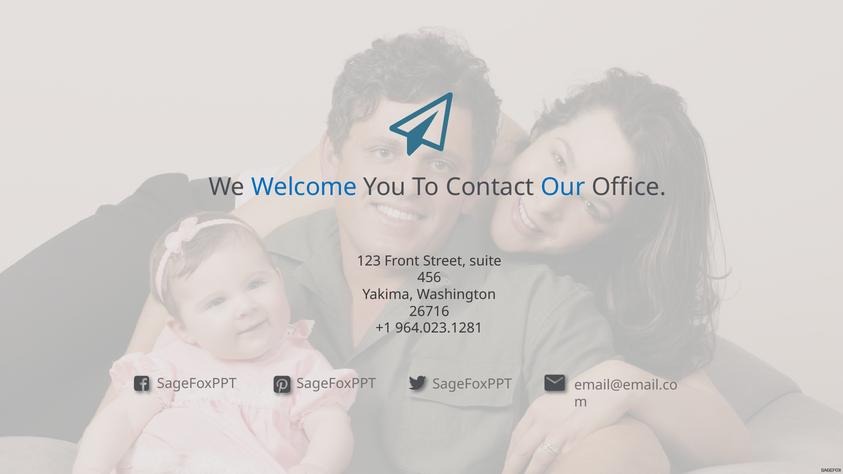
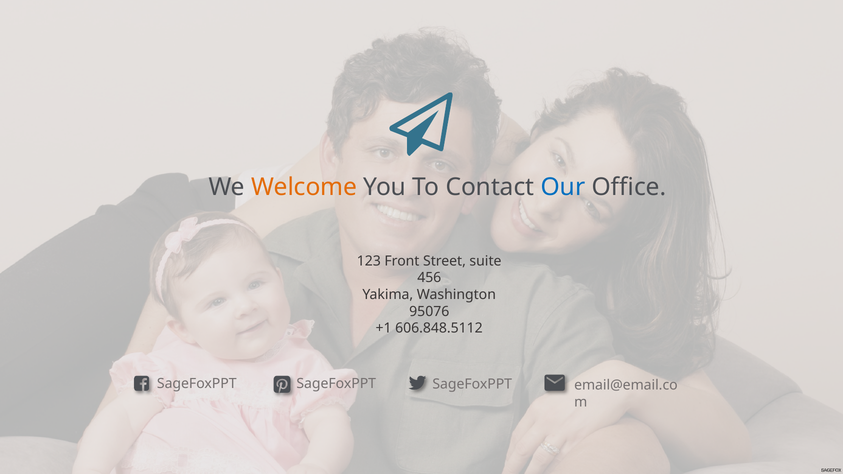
Welcome colour: blue -> orange (304, 187)
26716: 26716 -> 95076 (429, 312)
964.023.1281: 964.023.1281 -> 606.848.5112 (439, 328)
